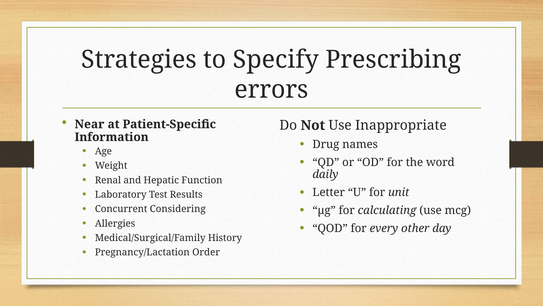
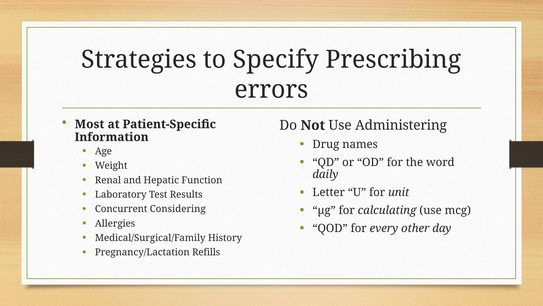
Near: Near -> Most (90, 124)
Inappropriate: Inappropriate -> Administering (401, 125)
Order: Order -> Refills (206, 252)
